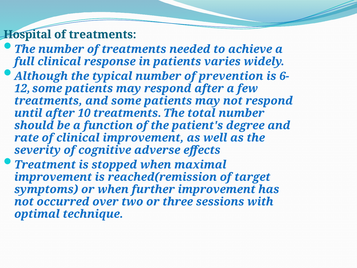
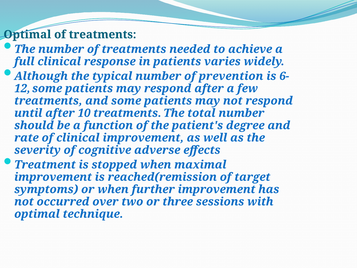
Hospital: Hospital -> Optimal (27, 34)
